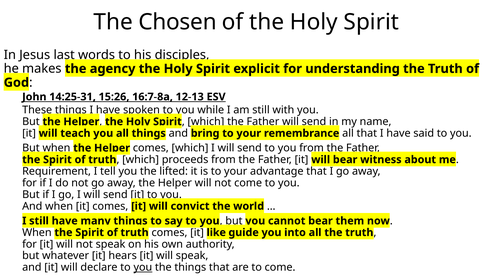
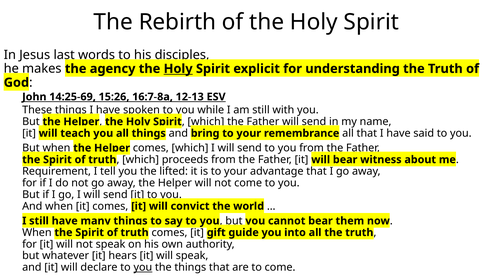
Chosen: Chosen -> Rebirth (177, 22)
Holy underline: none -> present (178, 69)
14:25-31: 14:25-31 -> 14:25-69 (73, 97)
like: like -> gift (216, 233)
